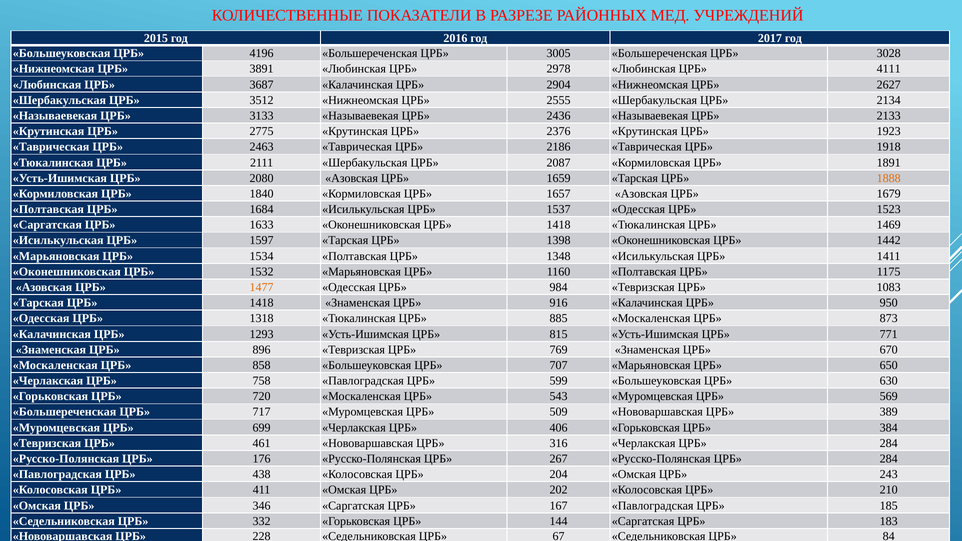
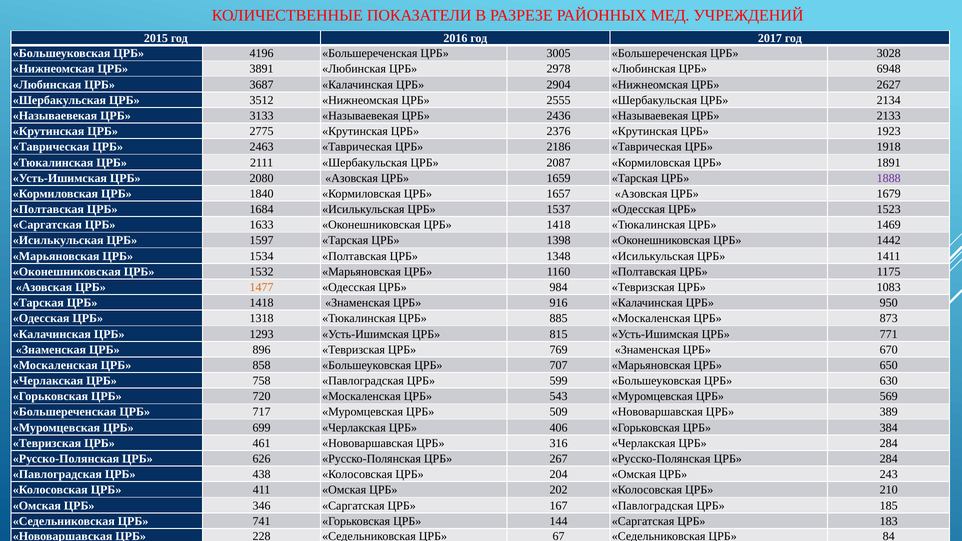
4111: 4111 -> 6948 (889, 69)
1888 colour: orange -> purple (889, 178)
176: 176 -> 626 (262, 459)
332: 332 -> 741 (262, 521)
